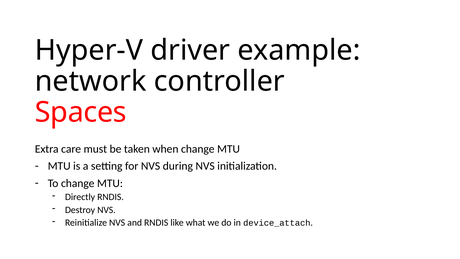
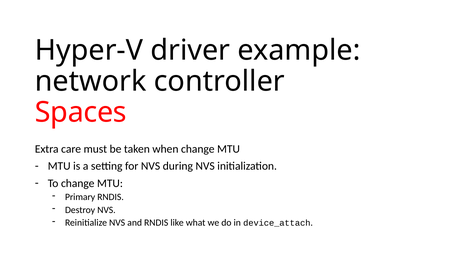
Directly: Directly -> Primary (80, 197)
